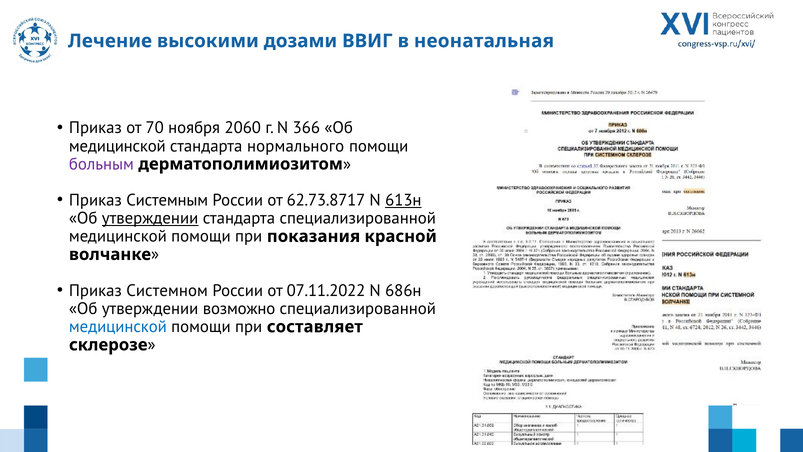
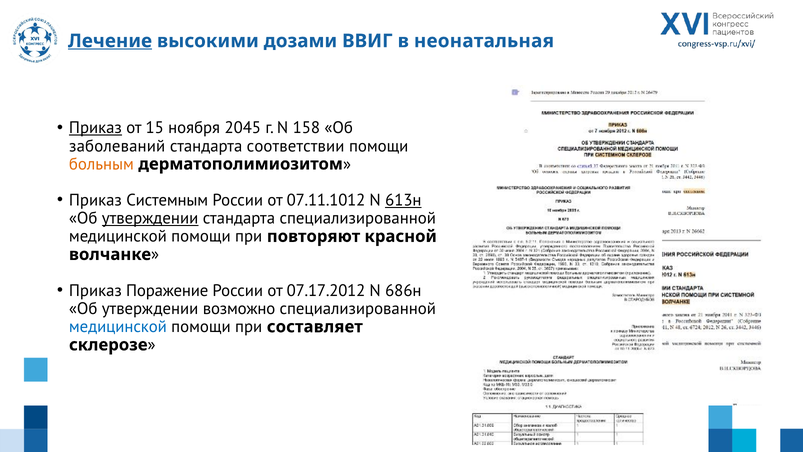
Лечение underline: none -> present (110, 41)
Приказ underline: none -> present (95, 128)
70: 70 -> 15 (155, 128)
2060: 2060 -> 2045 (243, 128)
366: 366 -> 158 (306, 128)
медицинской: медицинской -> заболеваний (117, 146)
нормального: нормального -> соответствии (296, 146)
больным colour: purple -> orange (101, 164)
62.73.8717: 62.73.8717 -> 07.11.1012 (326, 200)
показания: показания -> повторяют (314, 236)
Системном: Системном -> Поражение (167, 290)
07.11.2022: 07.11.2022 -> 07.17.2012 (326, 290)
